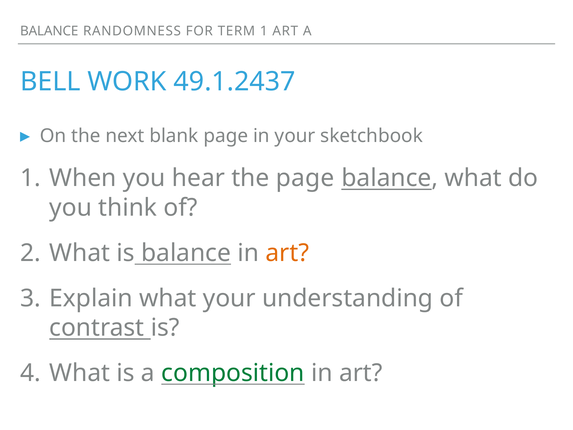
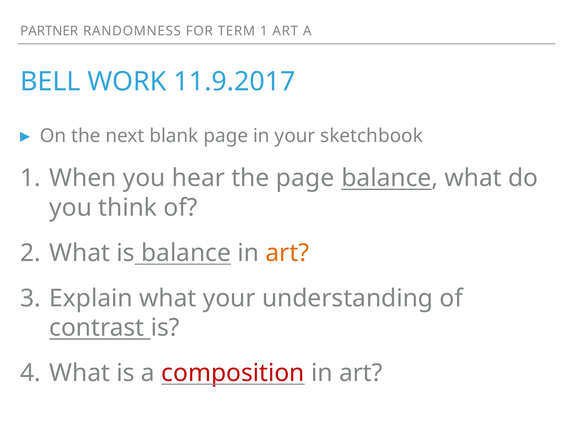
BALANCE: BALANCE -> PARTNER (49, 31)
49.1.2437: 49.1.2437 -> 11.9.2017 (235, 82)
composition colour: green -> red (233, 373)
